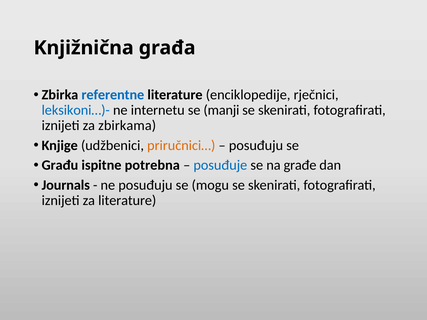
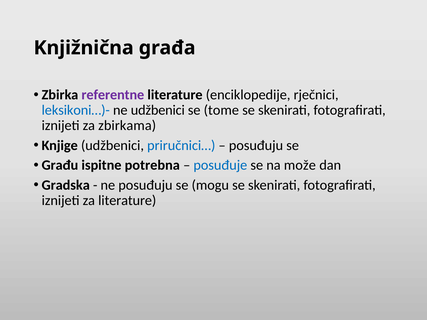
referentne colour: blue -> purple (113, 95)
ne internetu: internetu -> udžbenici (158, 110)
manji: manji -> tome (221, 110)
priručnici… colour: orange -> blue (181, 146)
građe: građe -> može (300, 165)
Journals: Journals -> Gradska (66, 185)
